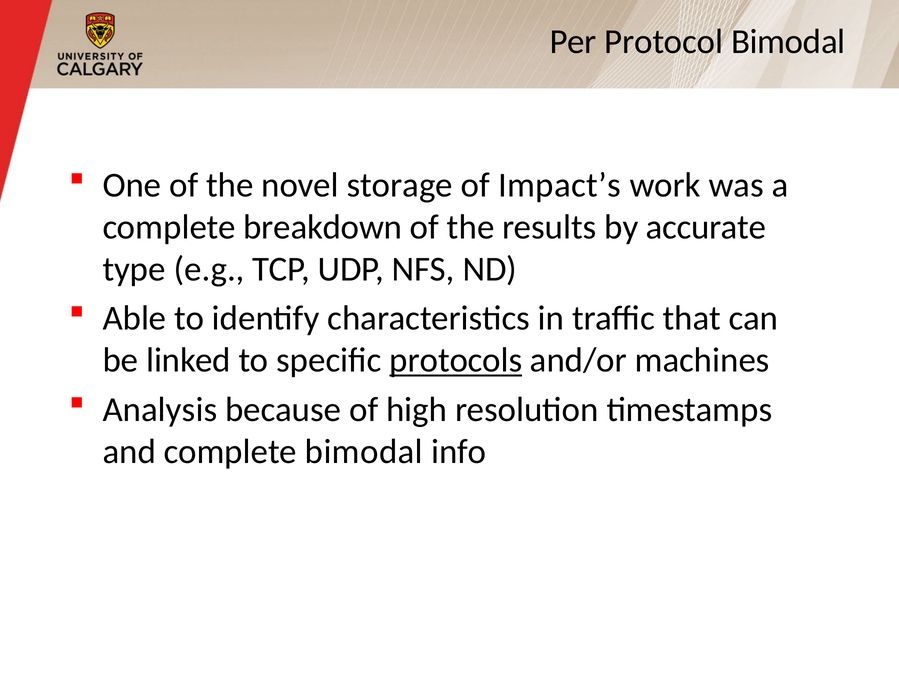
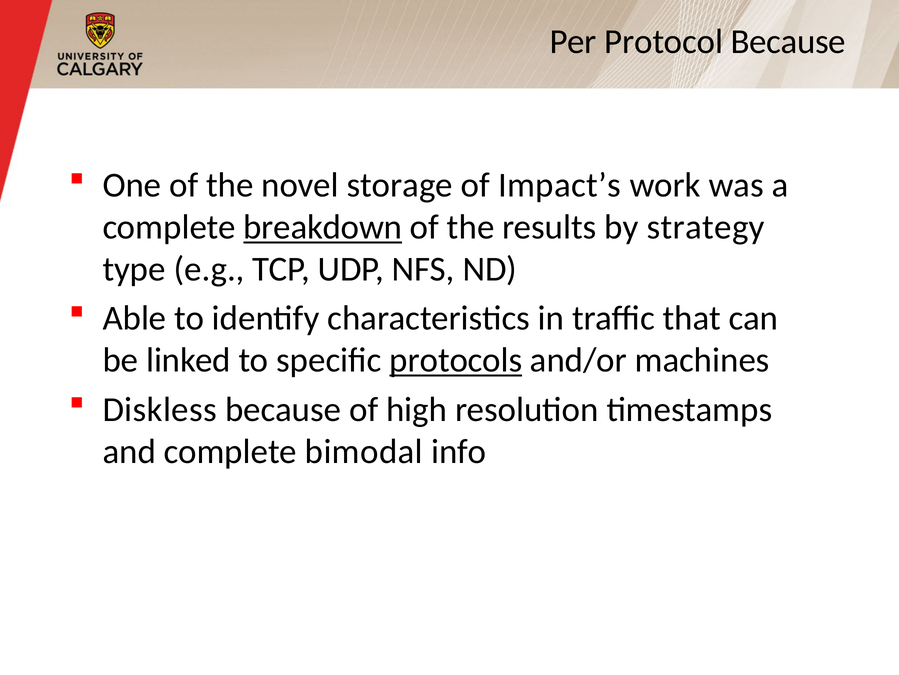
Protocol Bimodal: Bimodal -> Because (788, 41)
breakdown underline: none -> present (323, 227)
accurate: accurate -> strategy (706, 227)
Analysis: Analysis -> Diskless (160, 409)
